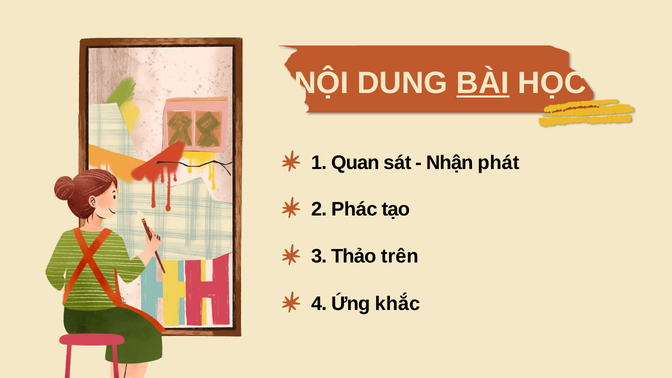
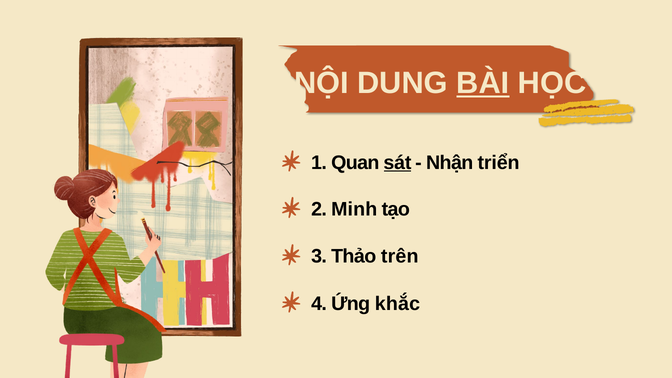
sát underline: none -> present (397, 163)
phát: phát -> triển (499, 163)
Phác: Phác -> Minh (354, 209)
